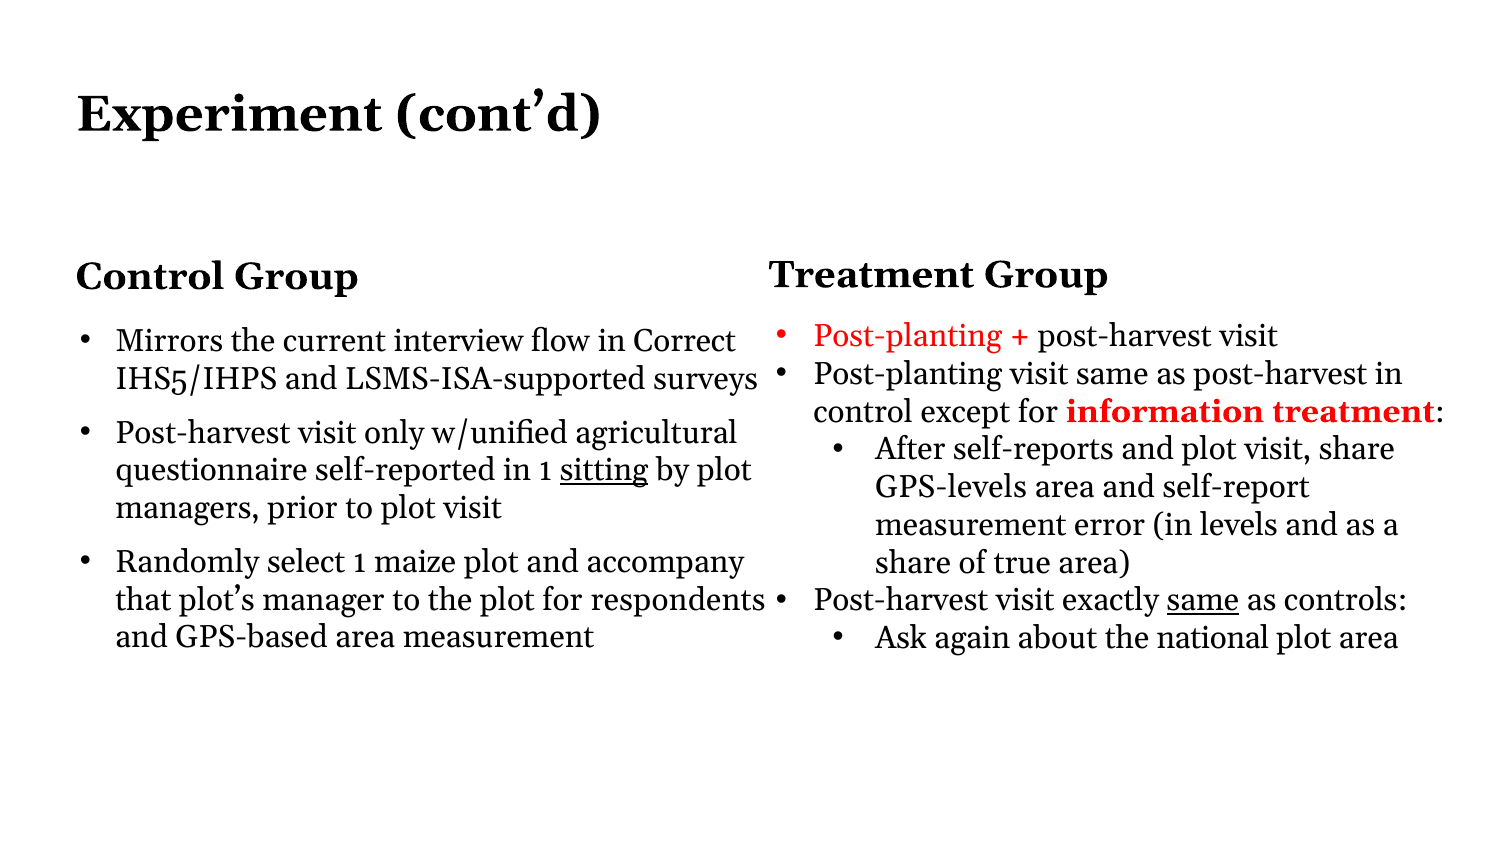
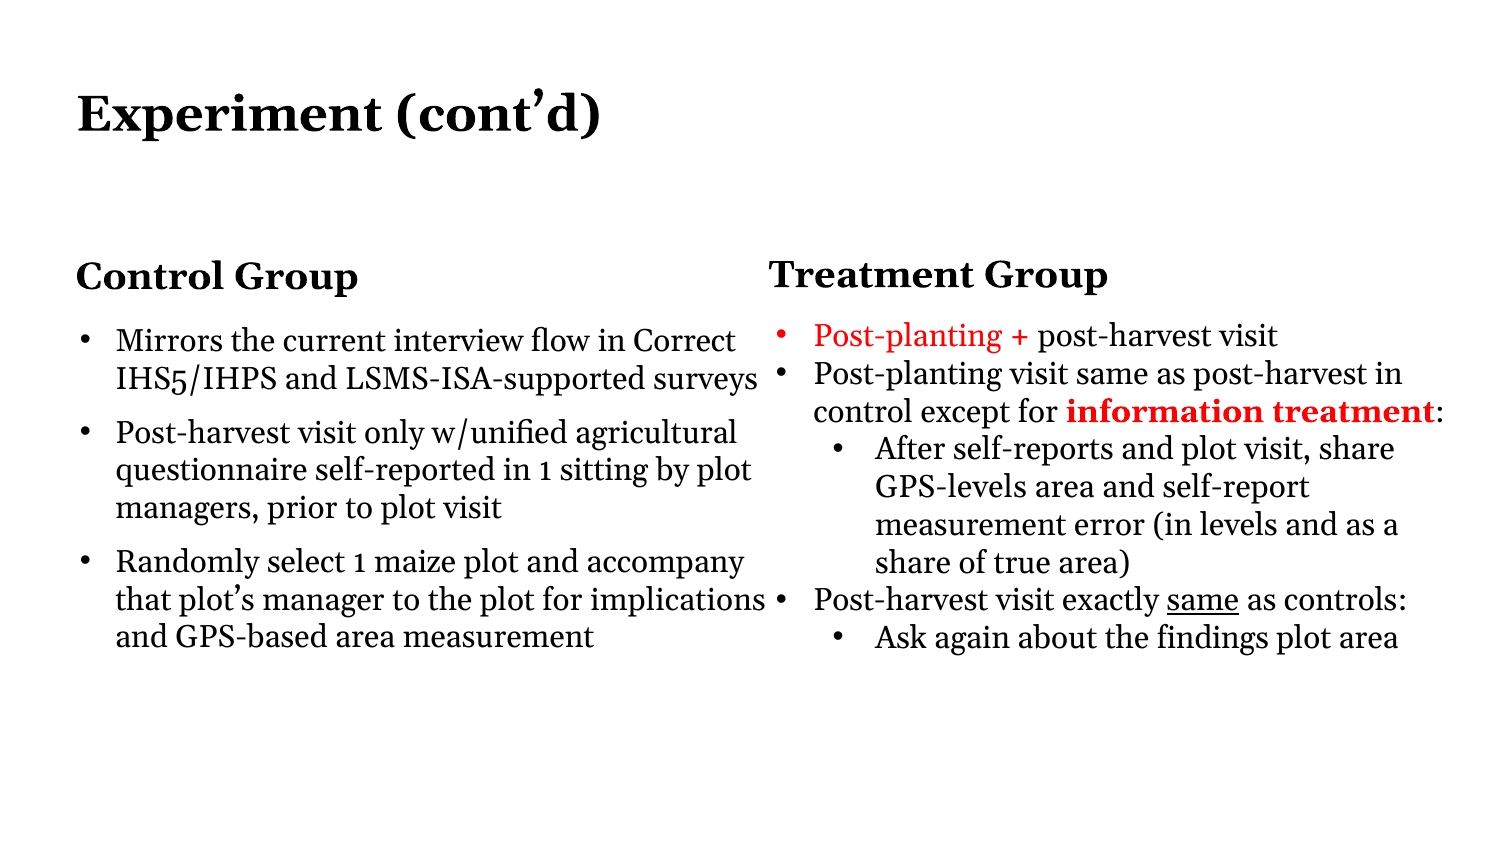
sitting underline: present -> none (604, 471)
respondents: respondents -> implications (678, 600)
national: national -> findings (1213, 639)
